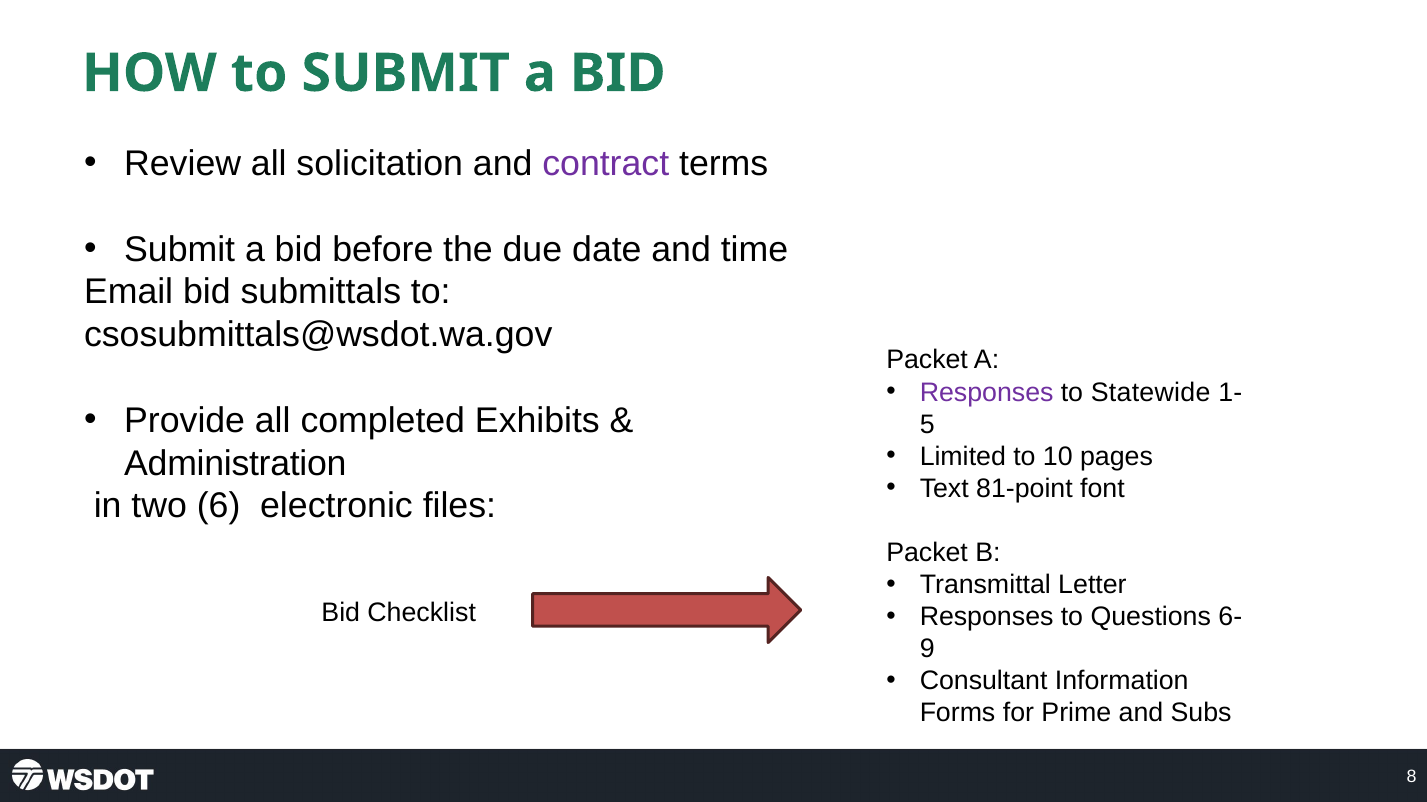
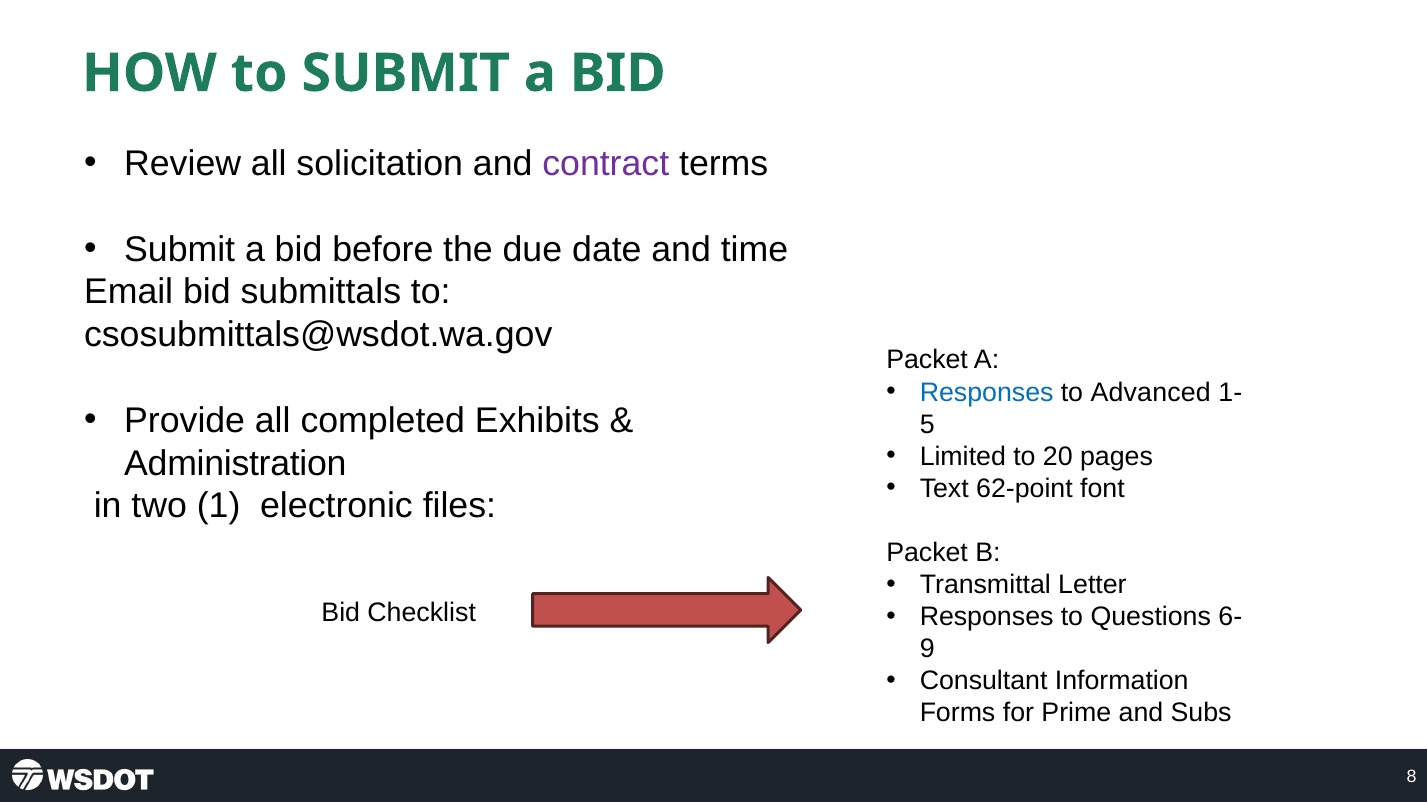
Responses colour: purple -> blue (987, 393)
Statewide: Statewide -> Advanced (1151, 393)
10: 10 -> 20 (1058, 457)
81-point: 81-point -> 62-point (1024, 489)
6: 6 -> 1 (219, 506)
